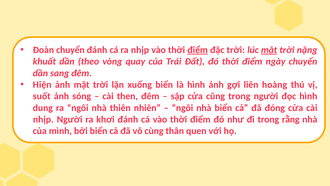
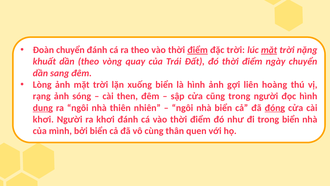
ra nhịp: nhịp -> theo (140, 50)
Hiện: Hiện -> Lòng (42, 85)
suốt: suốt -> rạng (42, 96)
dung underline: none -> present (43, 108)
đóng underline: none -> present (275, 108)
nhịp: nhịp -> khơi (43, 119)
rằng: rằng -> biển (291, 119)
